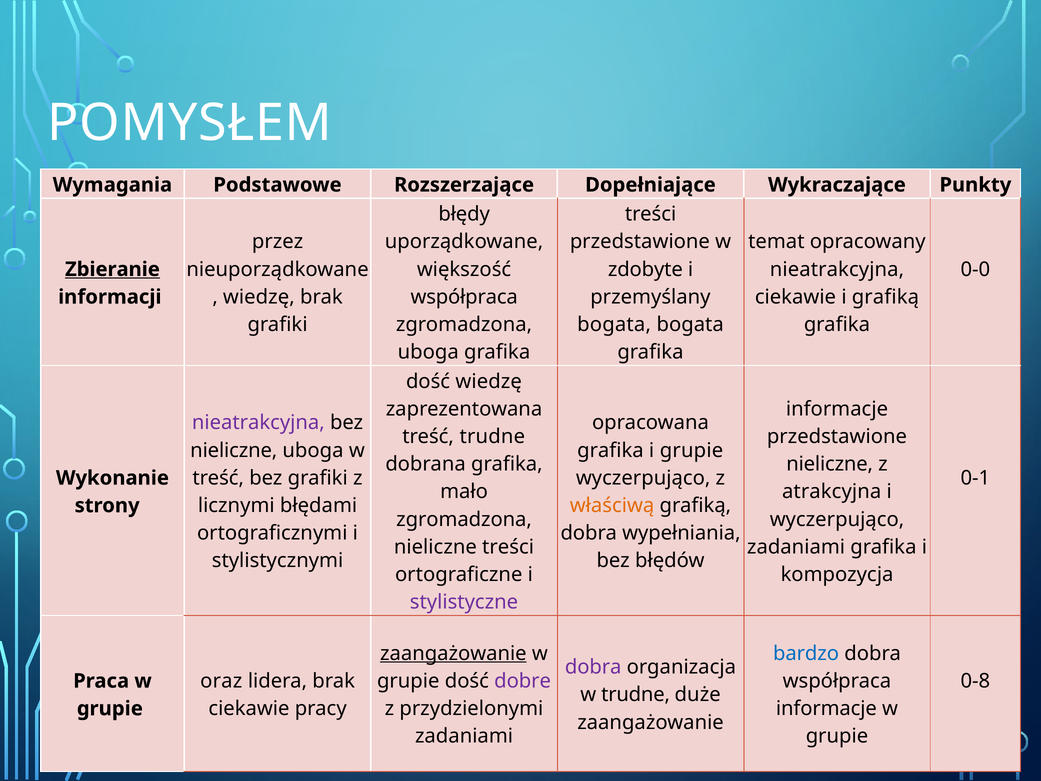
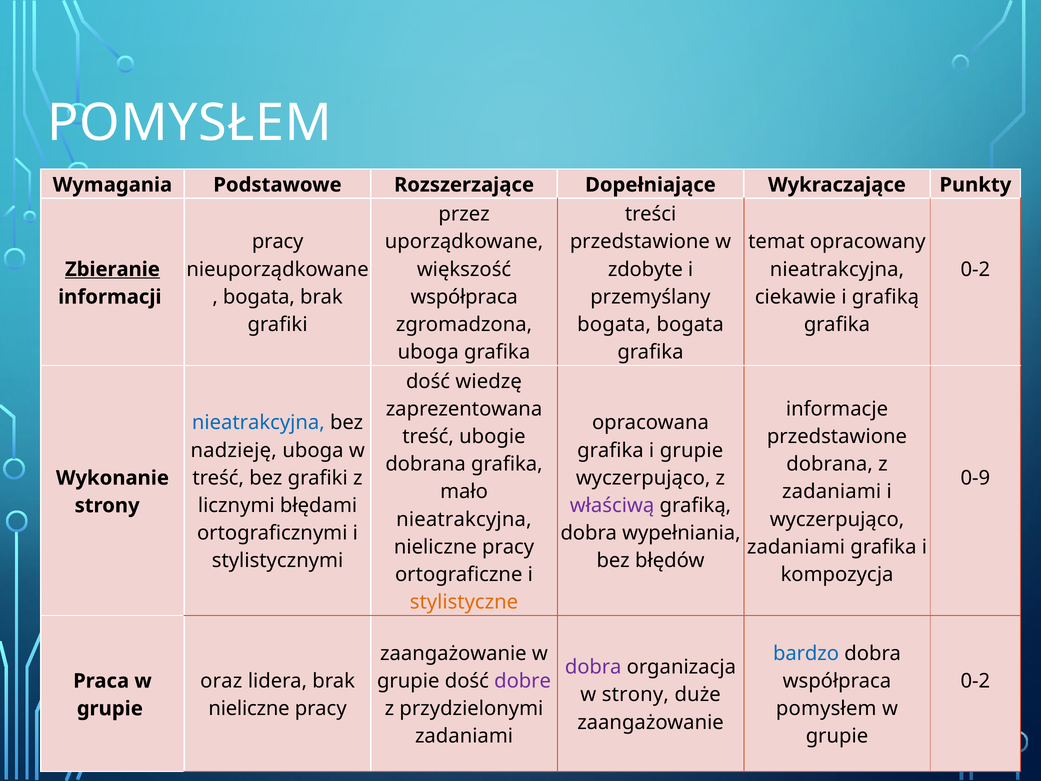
błędy: błędy -> przez (464, 214)
przez: przez -> pracy (278, 242)
0-0: 0-0 -> 0-2 (975, 269)
wiedzę: wiedzę -> bogata (259, 297)
nieatrakcyjna colour: purple -> blue (258, 423)
treść trudne: trudne -> ubogie (492, 436)
nieliczne: nieliczne -> nadzieję (234, 450)
nieliczne: nieliczne -> dobrana (830, 464)
0-1: 0-1 -> 0-9 (975, 478)
atrakcyjna: atrakcyjna -> zadaniami (832, 492)
właściwą colour: orange -> purple (612, 505)
zgromadzona: zgromadzona -> nieatrakcyjna (464, 519)
treści: treści -> pracy (508, 547)
stylistyczne colour: purple -> orange (464, 602)
zaangażowanie underline: present -> none (453, 653)
0-8: 0-8 -> 0-2 (975, 681)
w trudne: trudne -> strony (635, 695)
ciekawie: ciekawie -> nieliczne (249, 708)
informacje: informacje -> pomysłem (826, 708)
